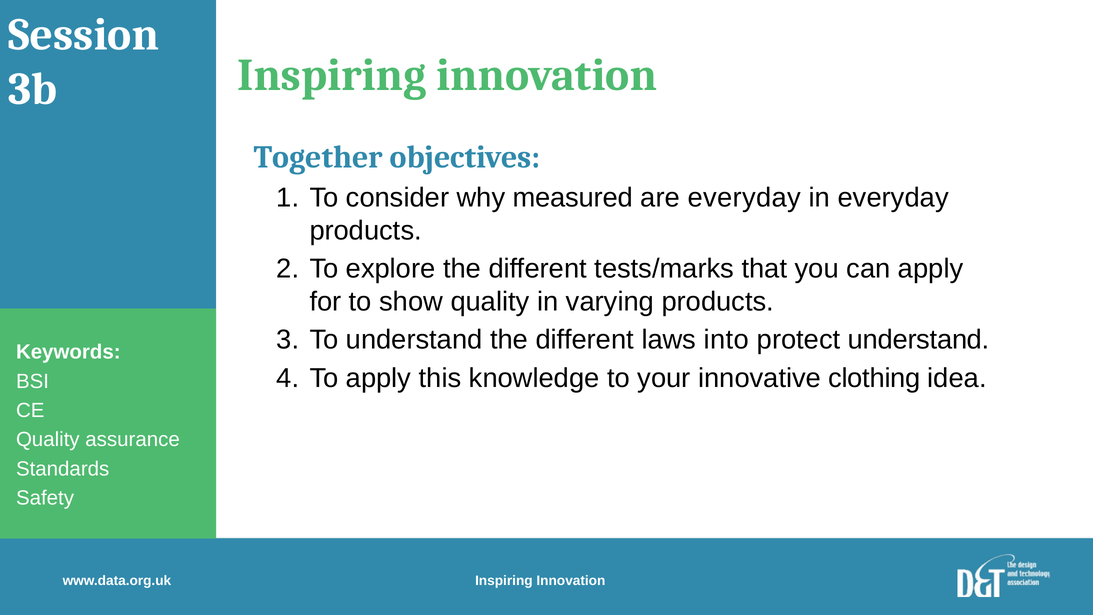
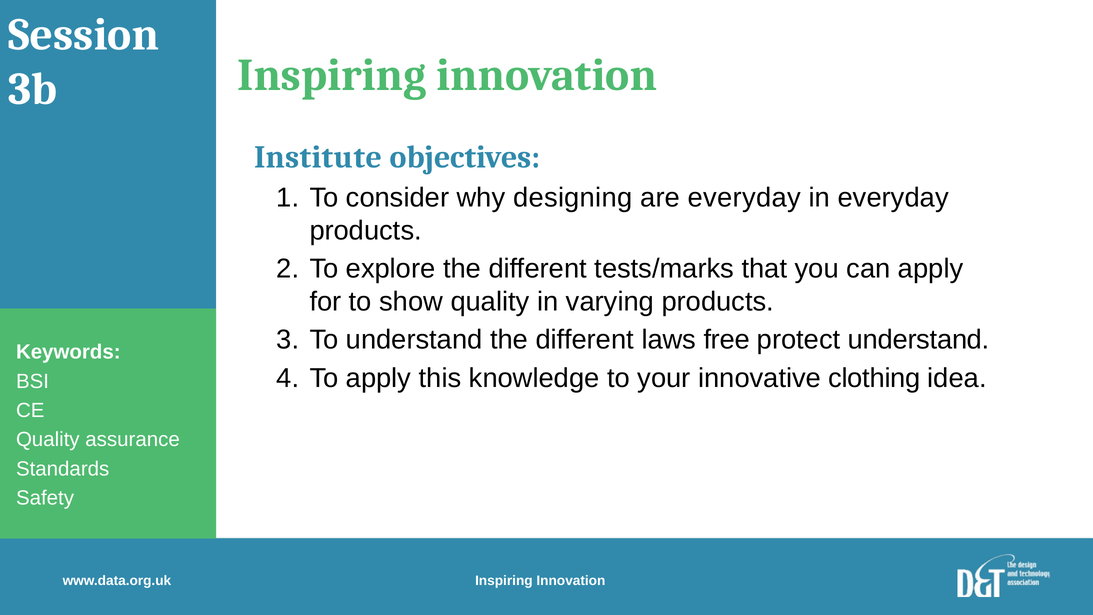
Together: Together -> Institute (318, 157)
measured: measured -> designing (573, 198)
into: into -> free (727, 340)
